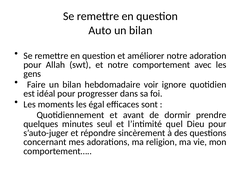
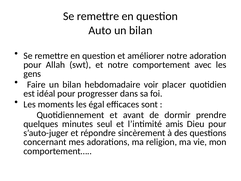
ignore: ignore -> placer (174, 84)
quel: quel -> amis (175, 124)
